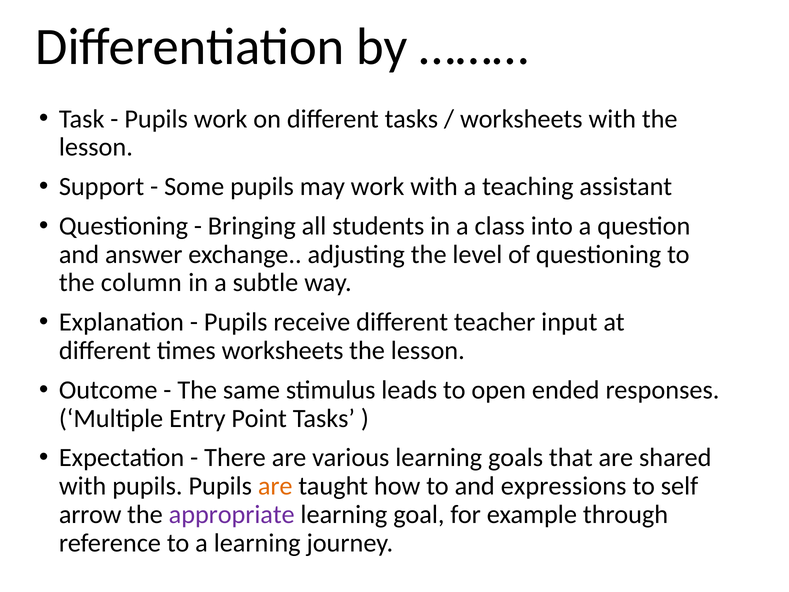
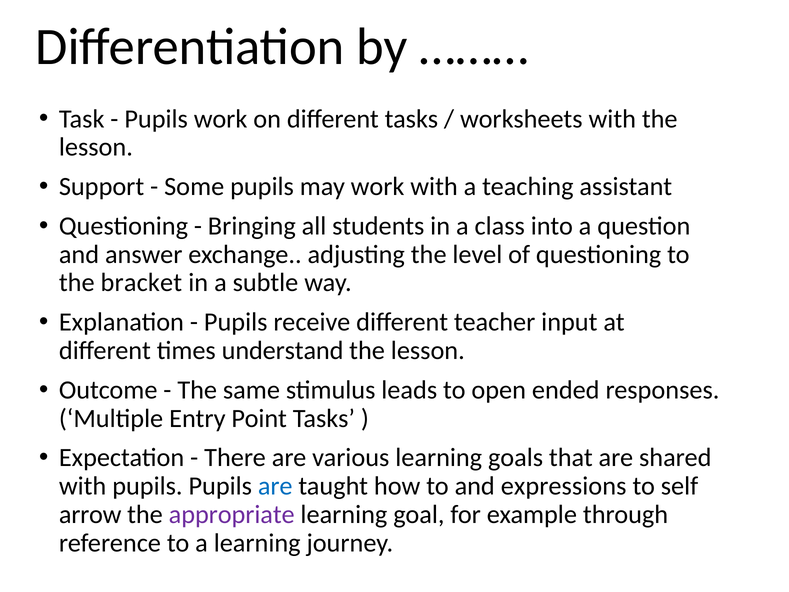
column: column -> bracket (141, 283)
times worksheets: worksheets -> understand (283, 350)
are colour: orange -> blue (275, 486)
